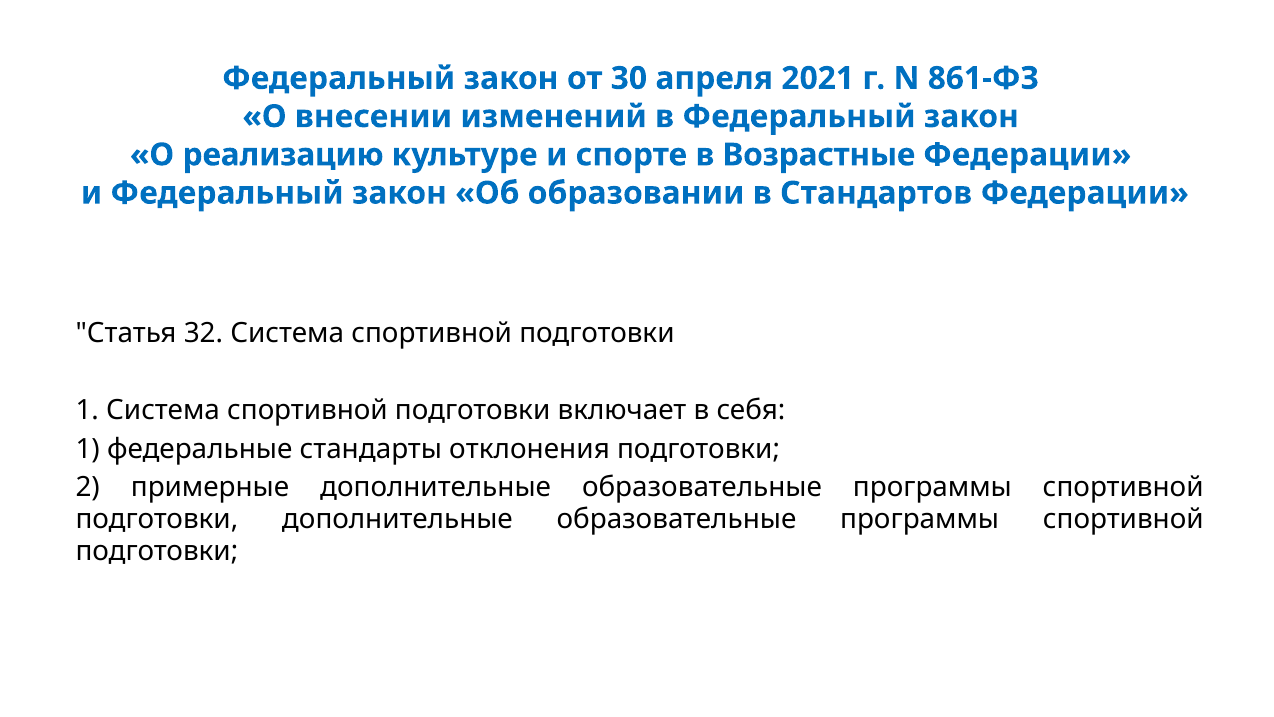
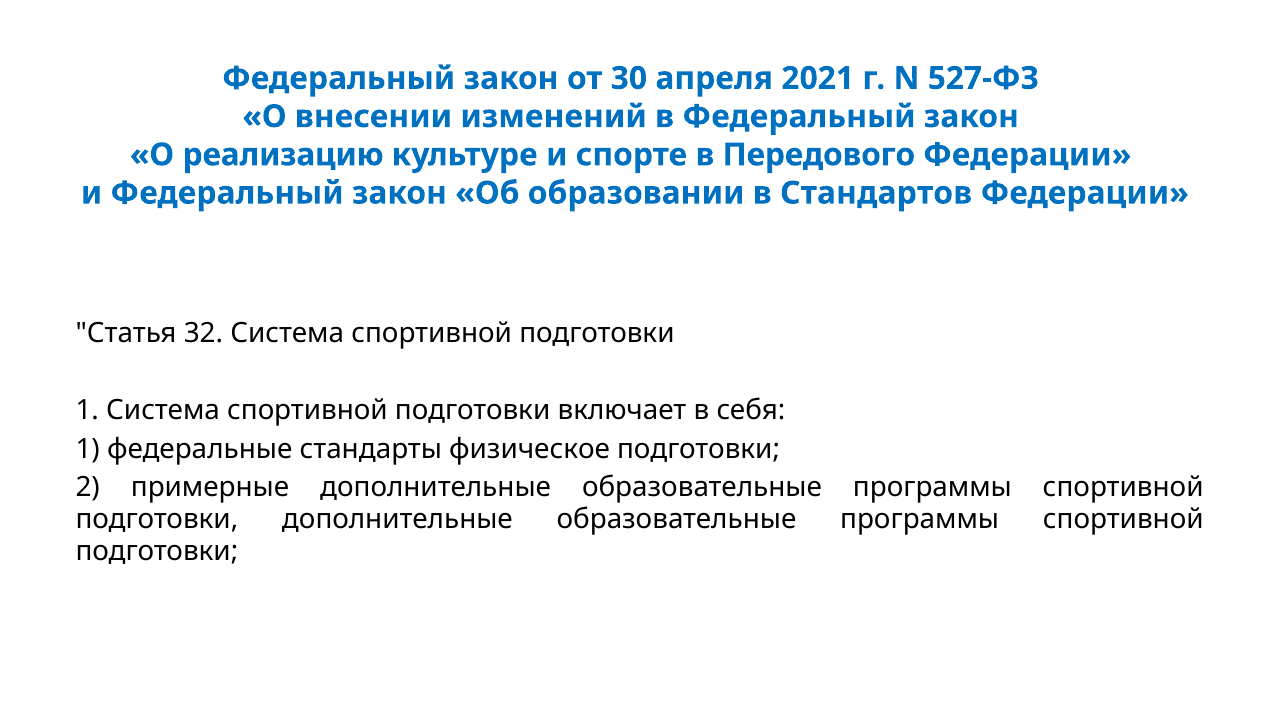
861-ФЗ: 861-ФЗ -> 527-ФЗ (984, 78)
Возрастные: Возрастные -> Передового (819, 155)
отклонения: отклонения -> физическое (530, 449)
